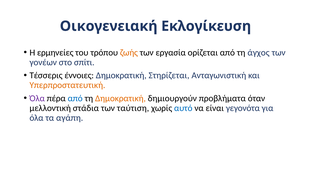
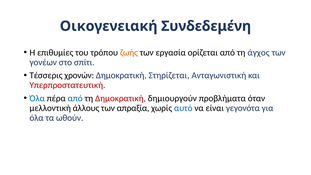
Εκλογίκευση: Εκλογίκευση -> Συνδεδεμένη (206, 26)
ερμηνείες: ερμηνείες -> επιθυμίες (55, 53)
έννοιες: έννοιες -> χρονών (79, 75)
Υπερπροστατευτική colour: orange -> red (67, 85)
Όλα colour: purple -> blue (37, 98)
Δημοκρατική colour: orange -> red (120, 98)
στάδια: στάδια -> άλλους (86, 108)
ταύτιση: ταύτιση -> απραξία (133, 108)
αγάπη: αγάπη -> ωθούν (70, 118)
